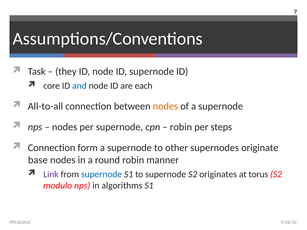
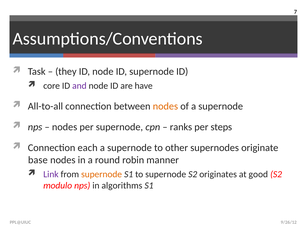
and colour: blue -> purple (79, 86)
each: each -> have (144, 86)
robin: robin -> ranks (181, 127)
form: form -> each (88, 148)
supernode colour: blue -> orange (102, 174)
torus: torus -> good (258, 174)
